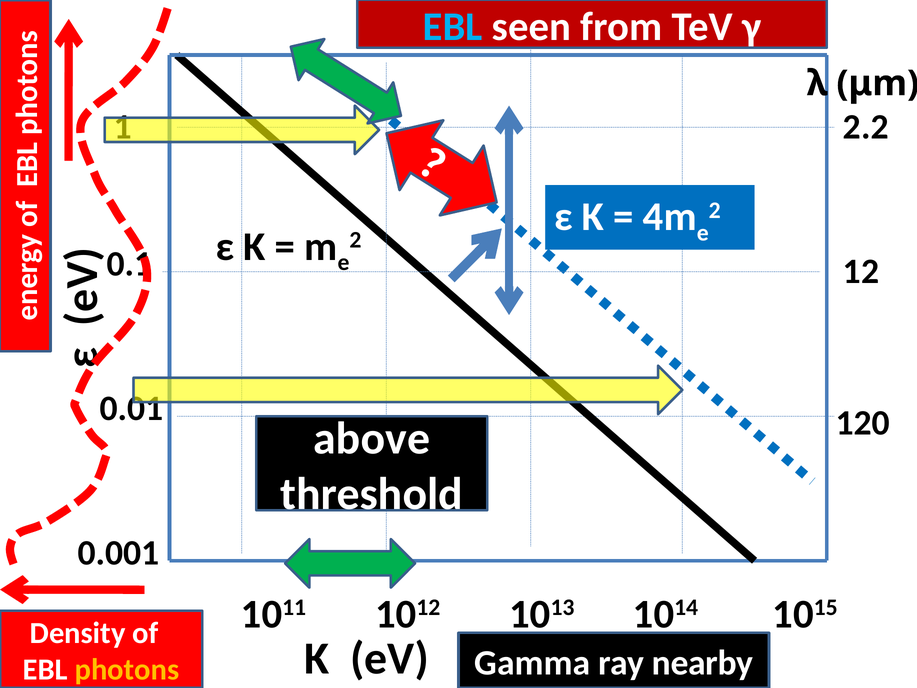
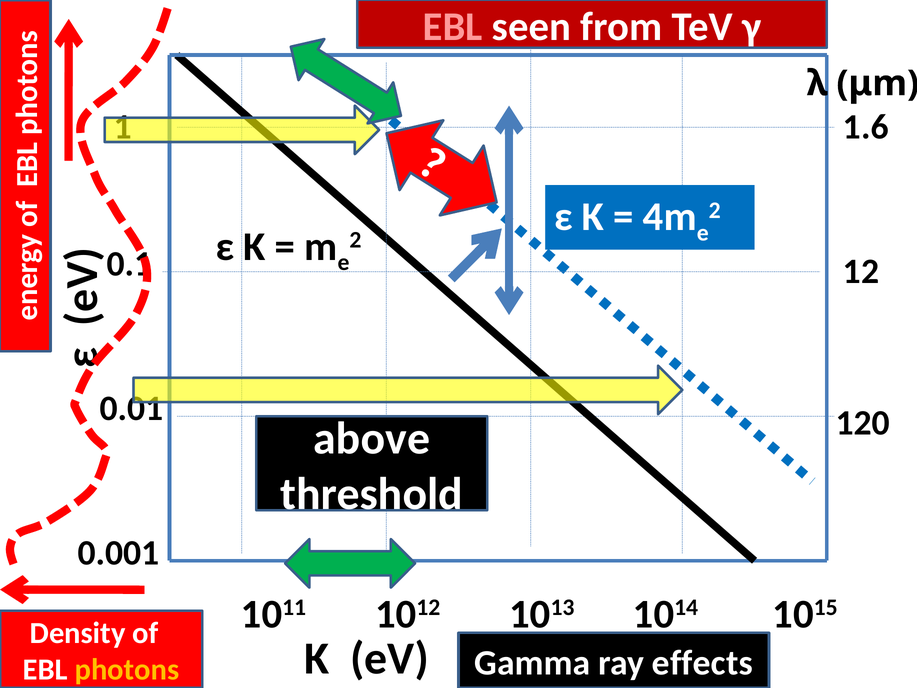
EBL colour: light blue -> pink (453, 27)
2.2: 2.2 -> 1.6 (866, 127)
nearby: nearby -> effects (702, 663)
